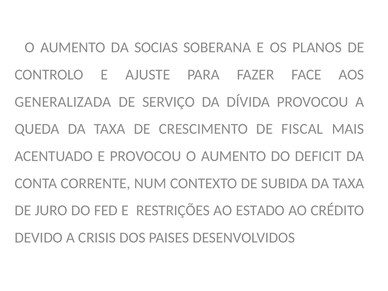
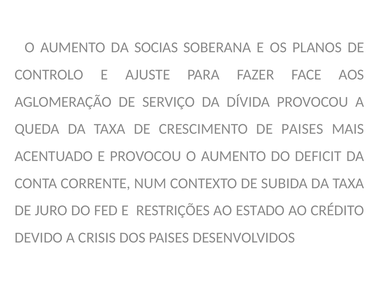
GENERALIZADA: GENERALIZADA -> AGLOMERAÇÃO (63, 102)
DE FISCAL: FISCAL -> PAISES (302, 129)
